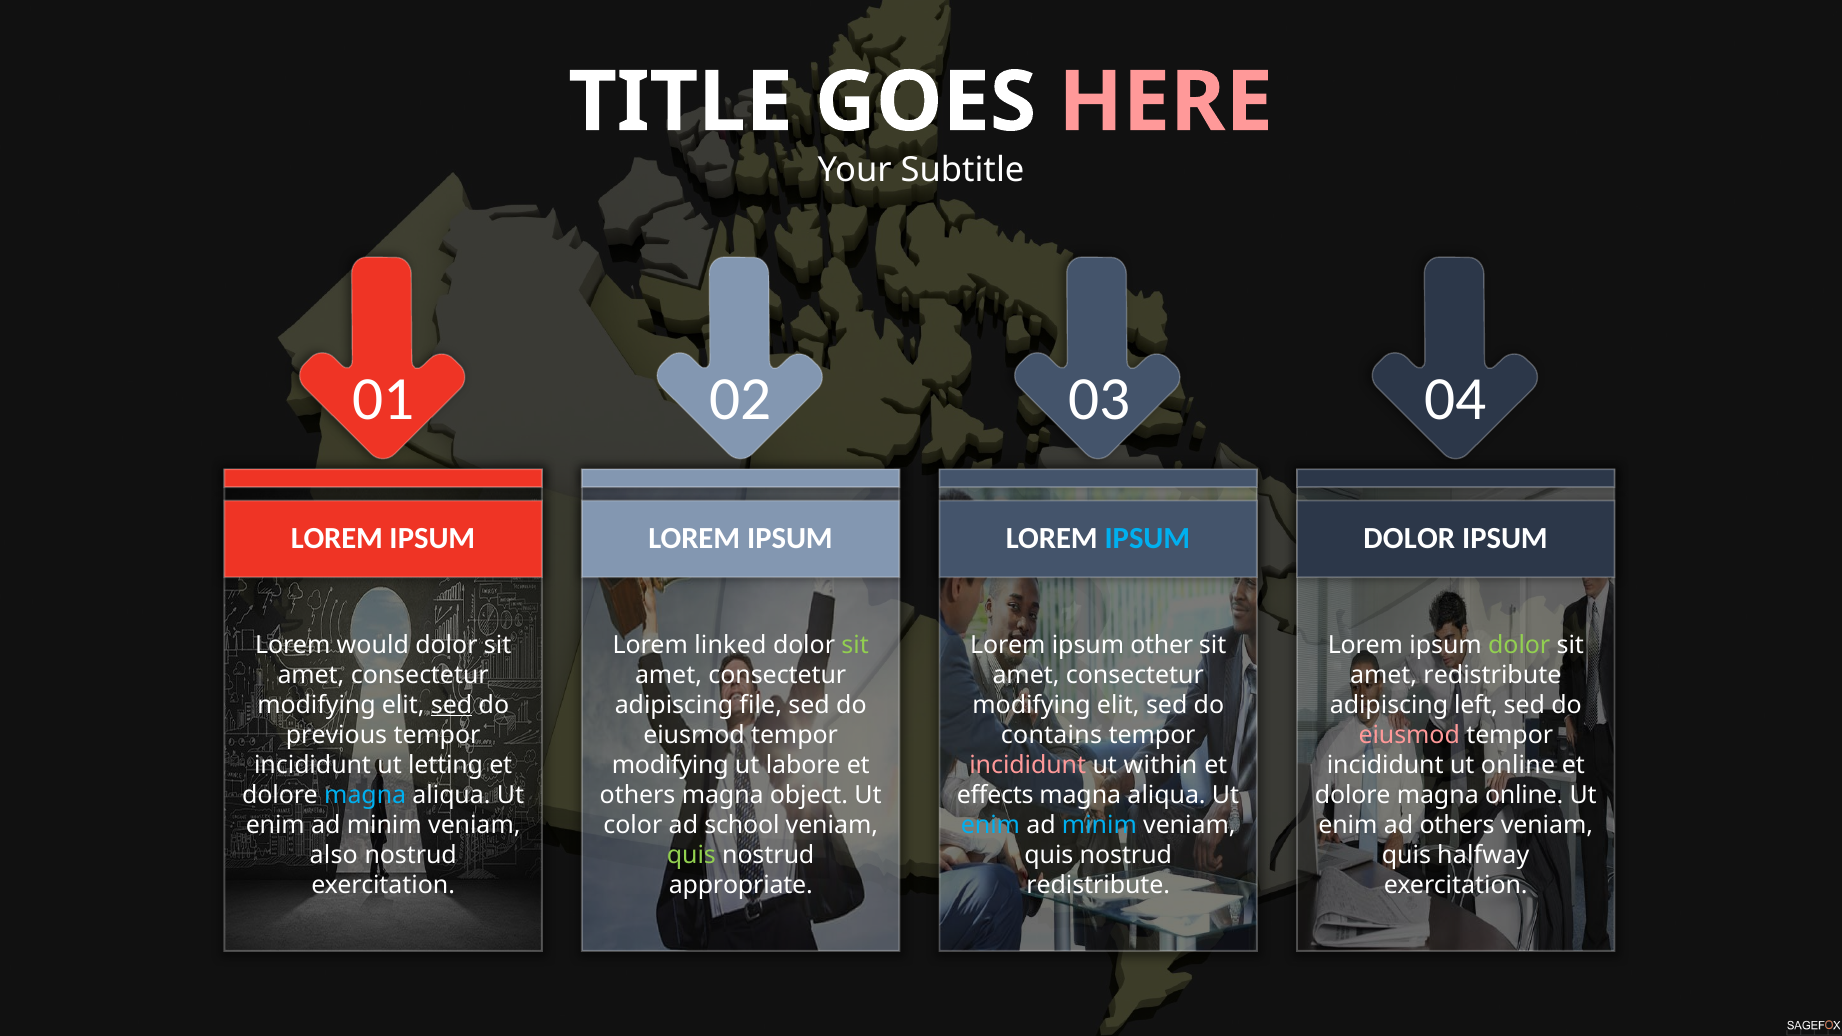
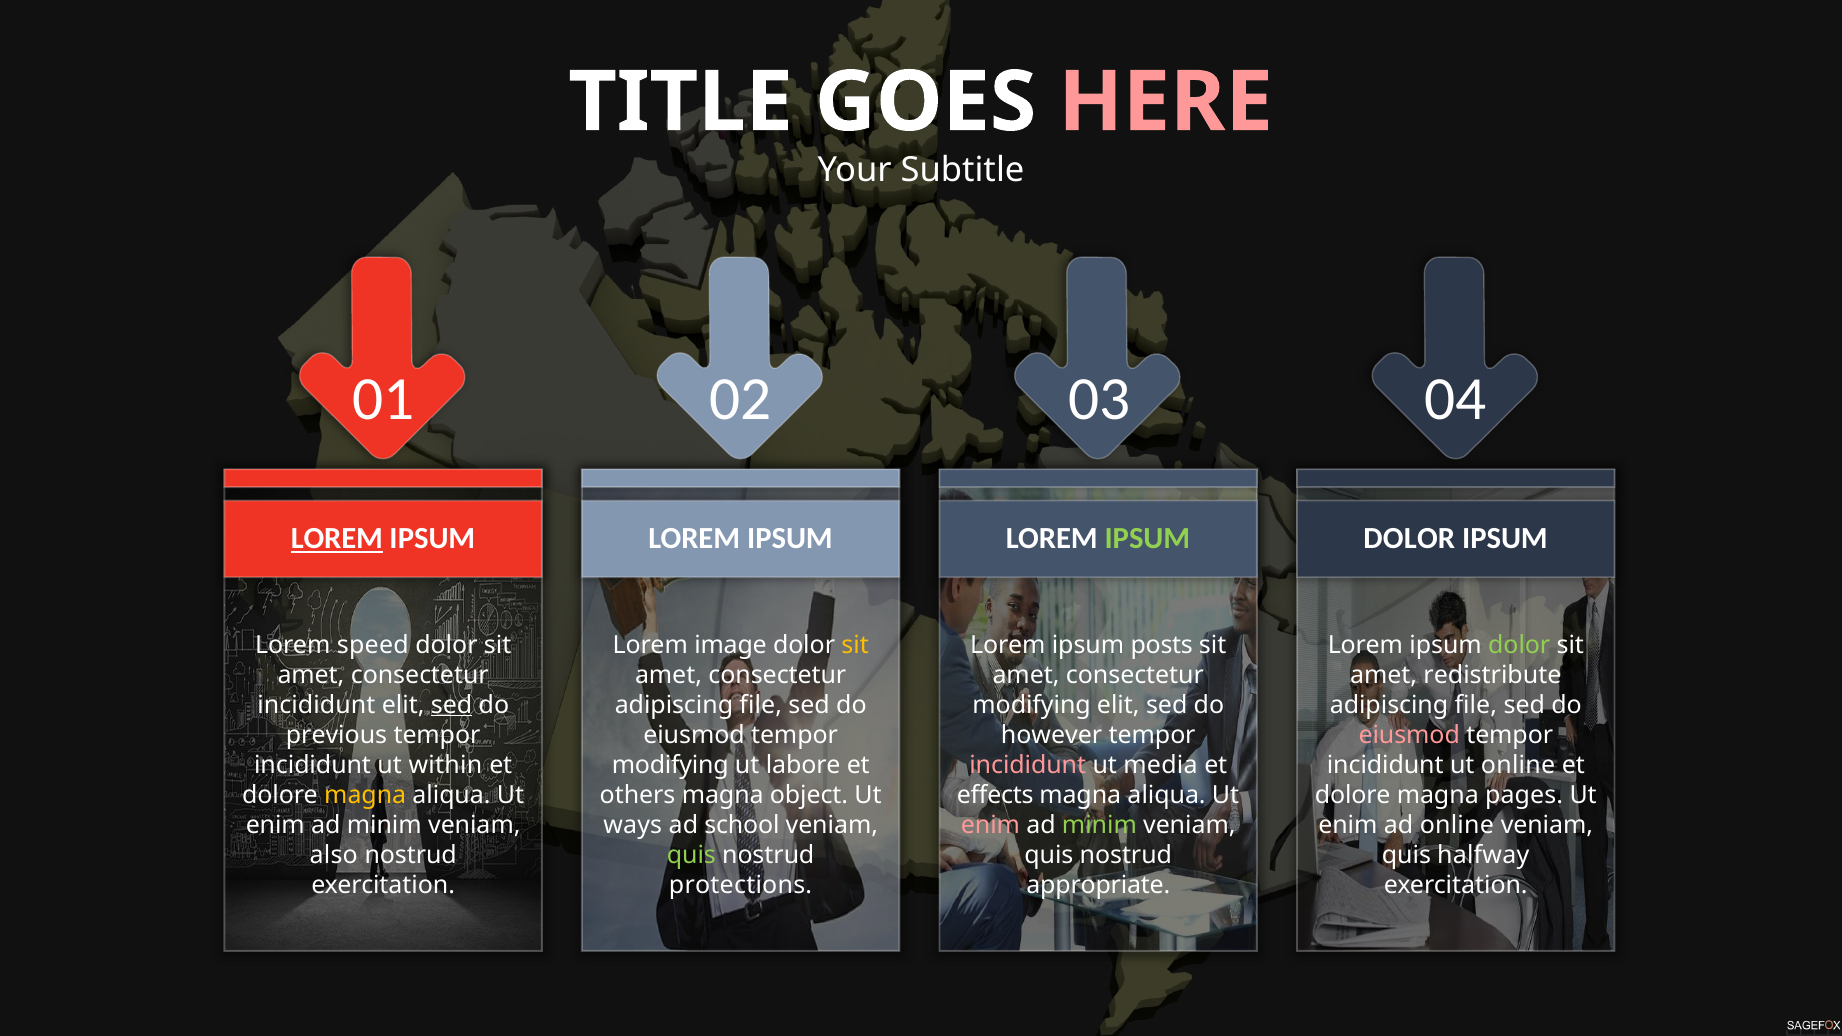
LOREM underline: none -> present (337, 539)
IPSUM colour: light blue -> light green (1147, 539)
would: would -> speed (373, 645)
linked: linked -> image (731, 645)
sit colour: light green -> yellow (855, 645)
other: other -> posts (1162, 645)
modifying: modifying -> incididunt (316, 705)
left: left -> file (1476, 705)
contains: contains -> however (1052, 735)
letting: letting -> within (445, 765)
within: within -> media (1161, 765)
magna colour: light blue -> yellow (365, 795)
magna online: online -> pages (1524, 795)
color: color -> ways (633, 825)
enim colour: light blue -> pink (990, 825)
minim colour: light blue -> light green (1099, 825)
ad others: others -> online (1457, 825)
appropriate: appropriate -> protections (741, 885)
redistribute: redistribute -> appropriate (1098, 885)
